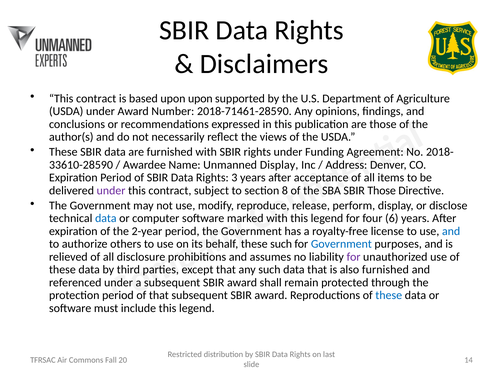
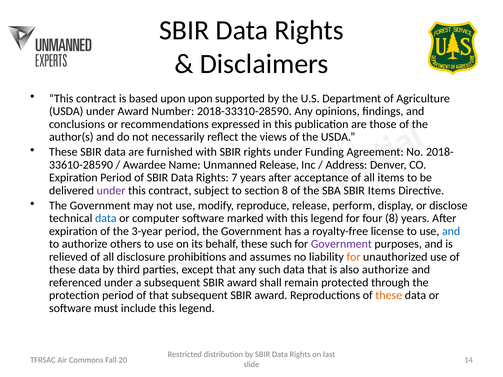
2018-71461-28590: 2018-71461-28590 -> 2018-33310-28590 (244, 111)
Unmanned Display: Display -> Release (279, 165)
3: 3 -> 7 (234, 178)
Those: Those -> Items (382, 191)
four 6: 6 -> 8 (392, 219)
2-year: 2-year -> 3-year (147, 231)
Government colour: blue -> purple (341, 244)
for colour: purple -> orange (354, 257)
also furnished: furnished -> authorize (385, 270)
these colour: blue -> orange (389, 296)
